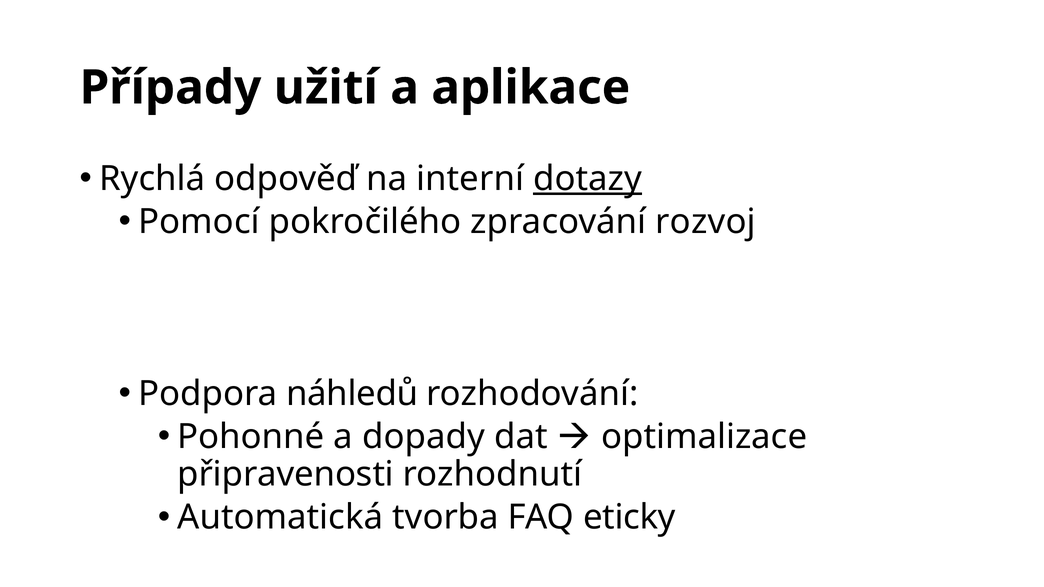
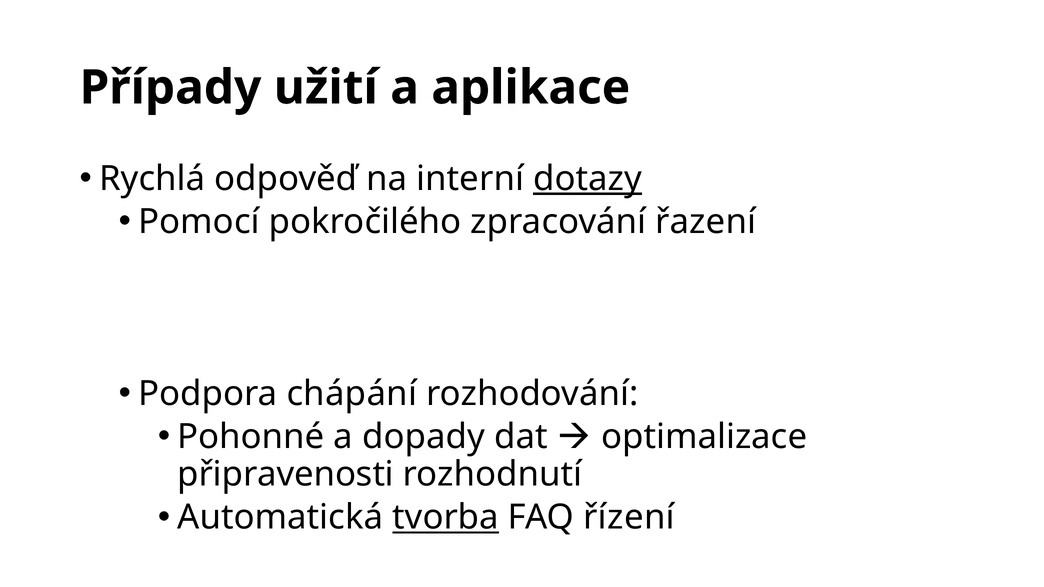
rozvoj: rozvoj -> řazení (706, 222)
náhledů: náhledů -> chápání (352, 394)
tvorba underline: none -> present (446, 518)
eticky: eticky -> řízení (629, 518)
